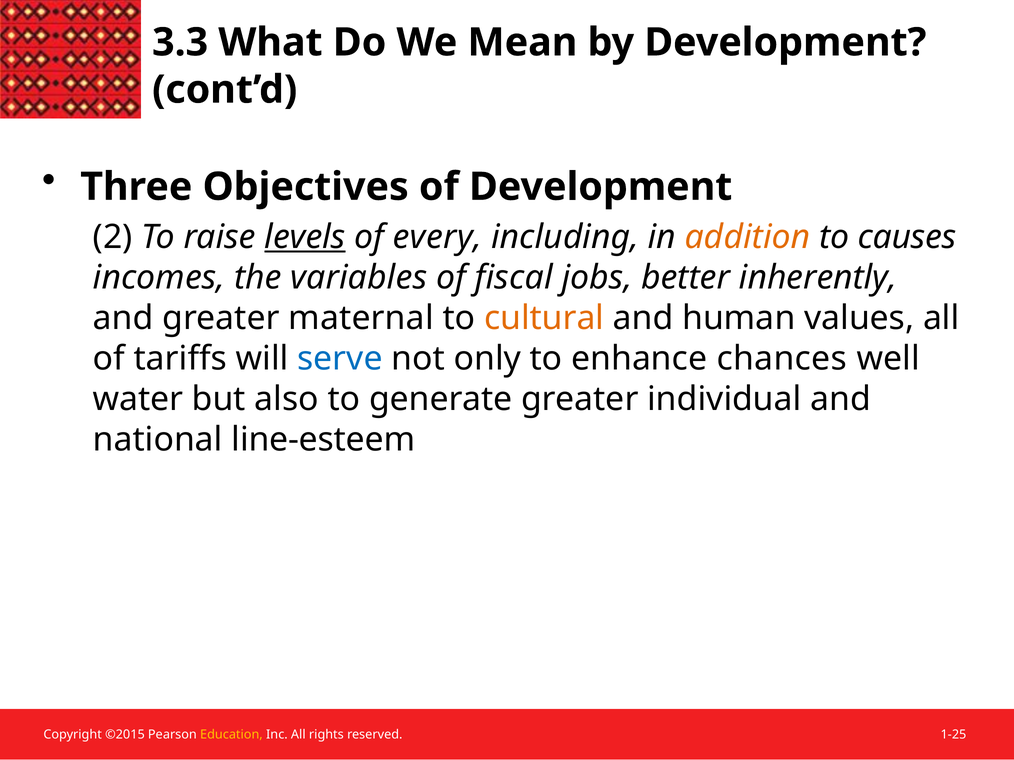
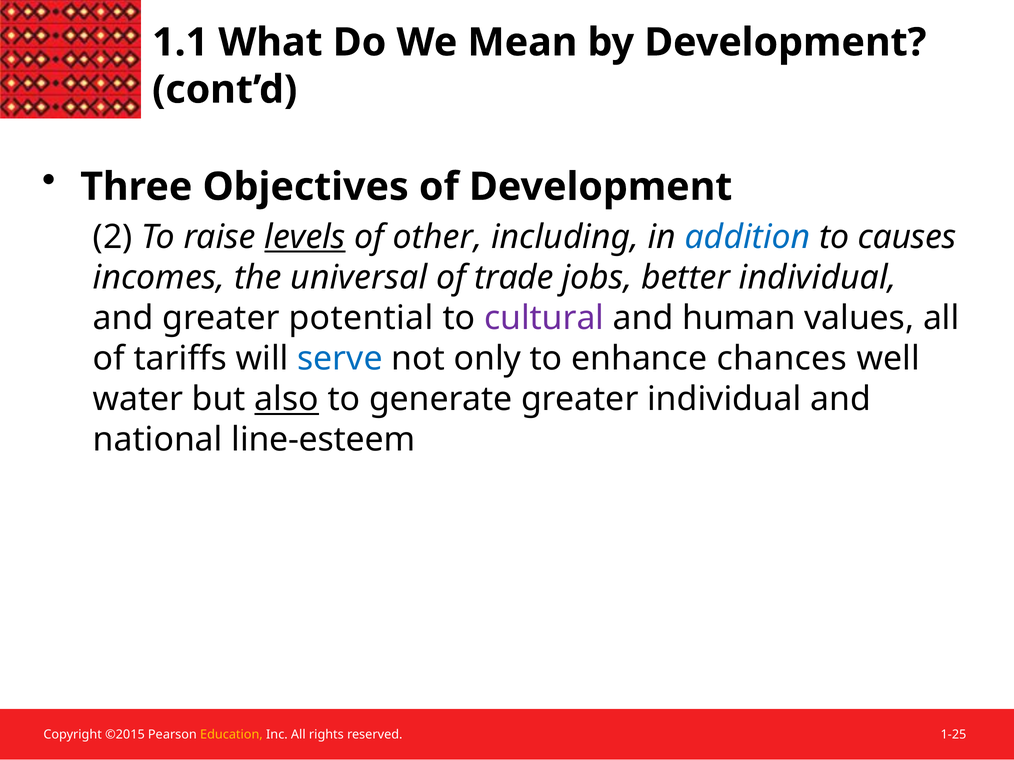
3.3: 3.3 -> 1.1 (180, 42)
every: every -> other (437, 237)
addition colour: orange -> blue (748, 237)
variables: variables -> universal (359, 278)
fiscal: fiscal -> trade (514, 278)
better inherently: inherently -> individual (818, 278)
maternal: maternal -> potential (361, 318)
cultural colour: orange -> purple (544, 318)
also underline: none -> present (287, 400)
